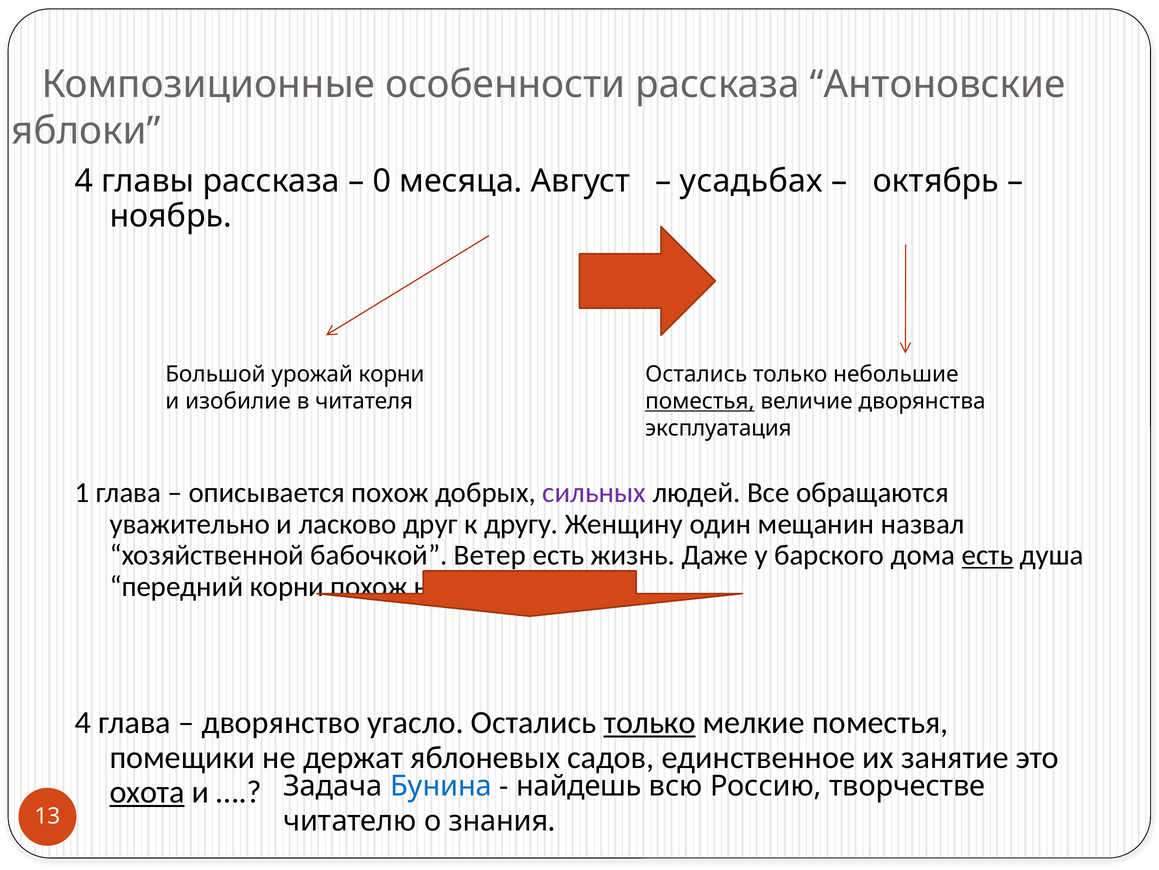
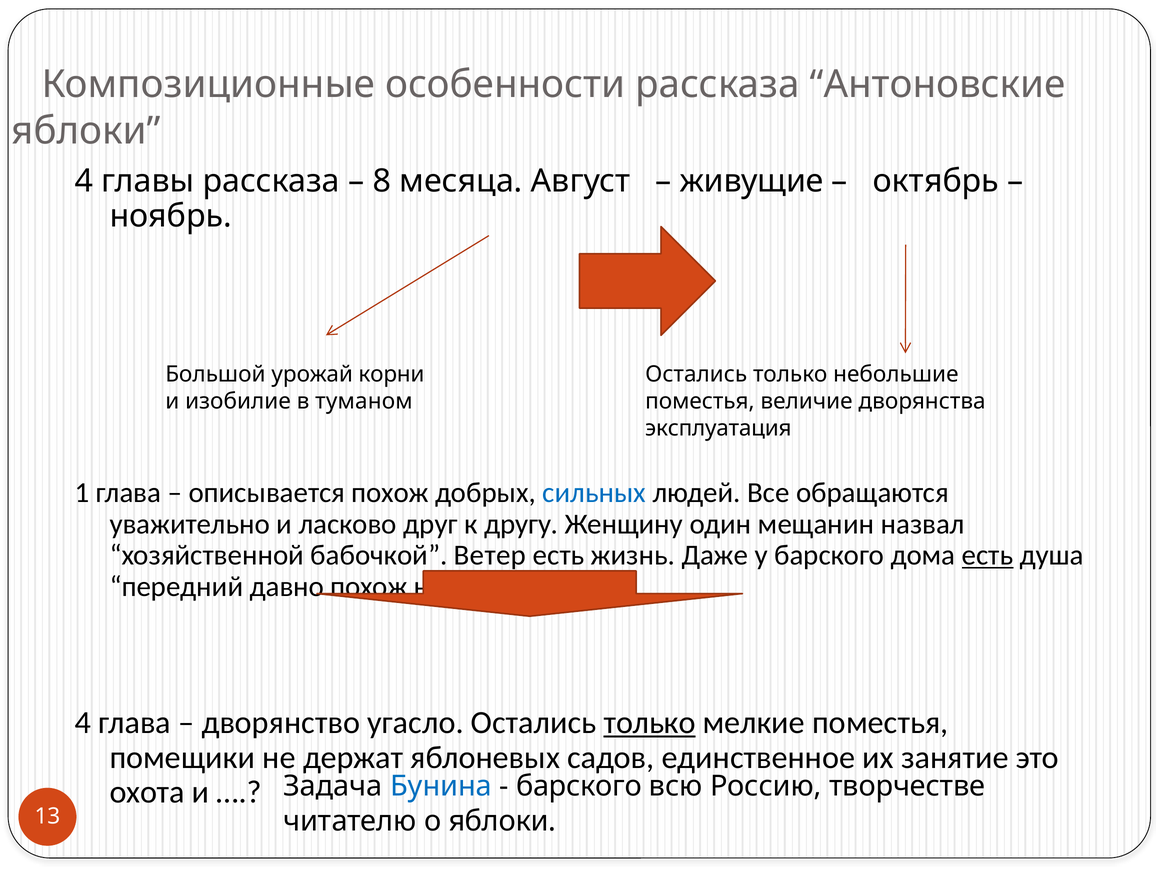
0: 0 -> 8 (382, 181)
усадьбах: усадьбах -> живущие (752, 181)
читателя: читателя -> туманом (364, 401)
поместья underline: present -> none (700, 401)
сильных colour: purple -> blue (594, 492)
передний корни: корни -> давно (287, 586)
найдешь: найдешь -> барского (579, 786)
охота underline: present -> none (147, 792)
о знания: знания -> яблоки (502, 820)
